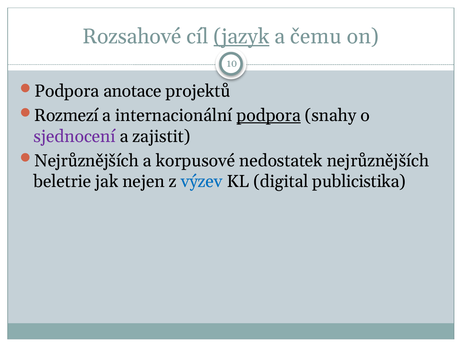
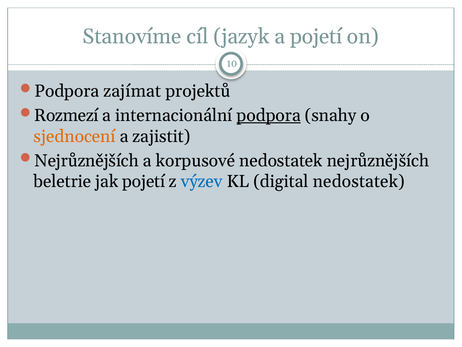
Rozsahové: Rozsahové -> Stanovíme (132, 36)
jazyk underline: present -> none (241, 36)
a čemu: čemu -> pojetí (316, 36)
anotace: anotace -> zajímat (132, 91)
sjednocení colour: purple -> orange (75, 136)
jak nejen: nejen -> pojetí (144, 181)
digital publicistika: publicistika -> nedostatek (359, 181)
